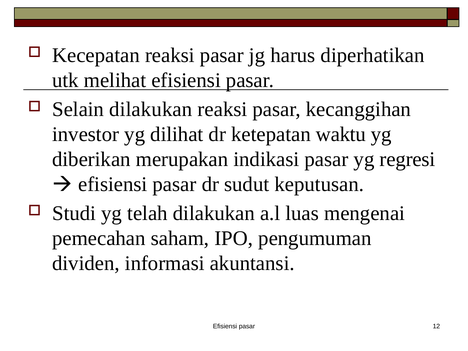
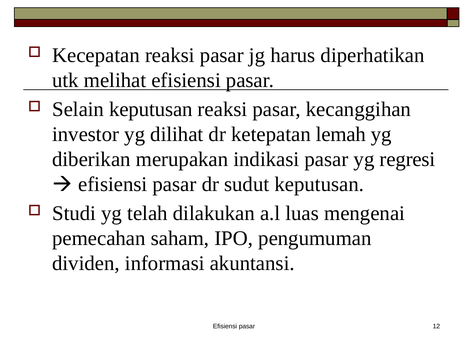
Selain dilakukan: dilakukan -> keputusan (151, 109)
waktu: waktu -> lemah (341, 134)
